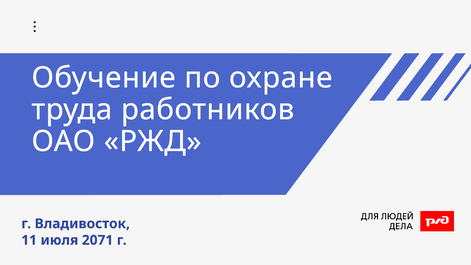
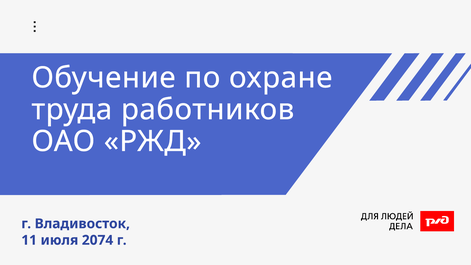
2071: 2071 -> 2074 (98, 240)
